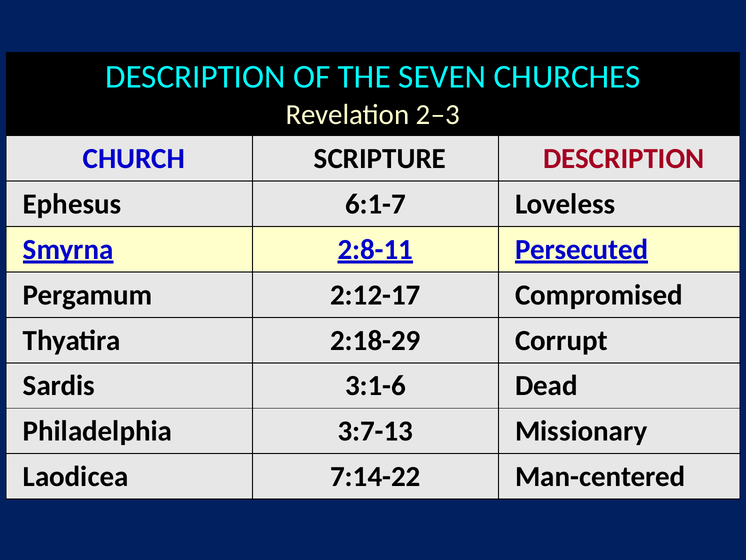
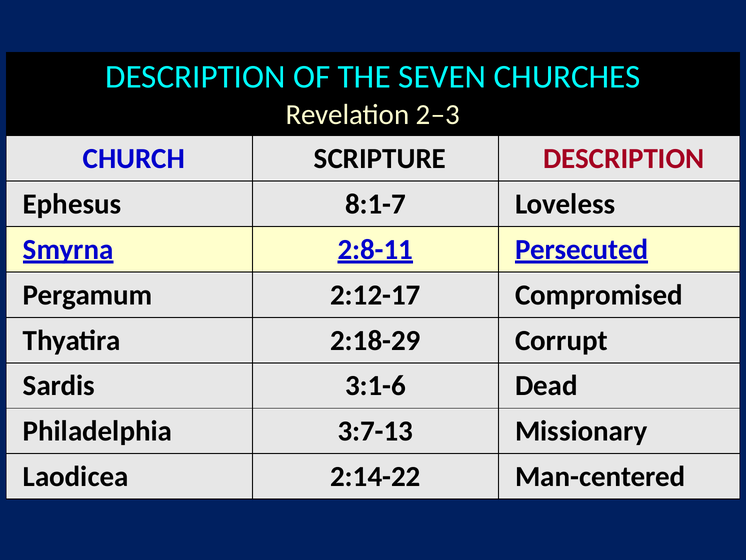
6:1-7: 6:1-7 -> 8:1-7 (375, 204)
7:14-22: 7:14-22 -> 2:14-22 (375, 476)
